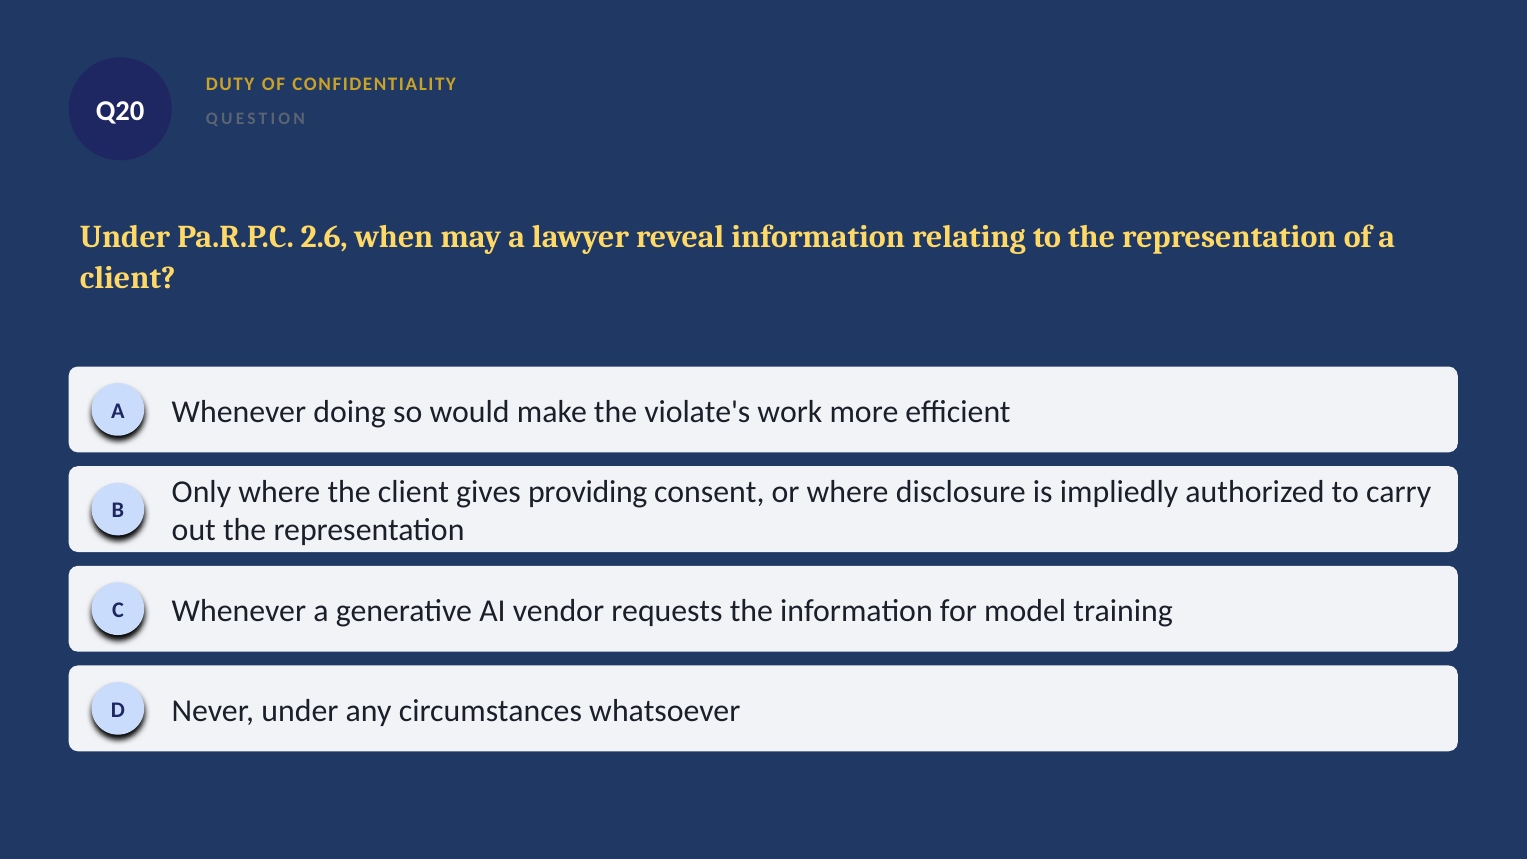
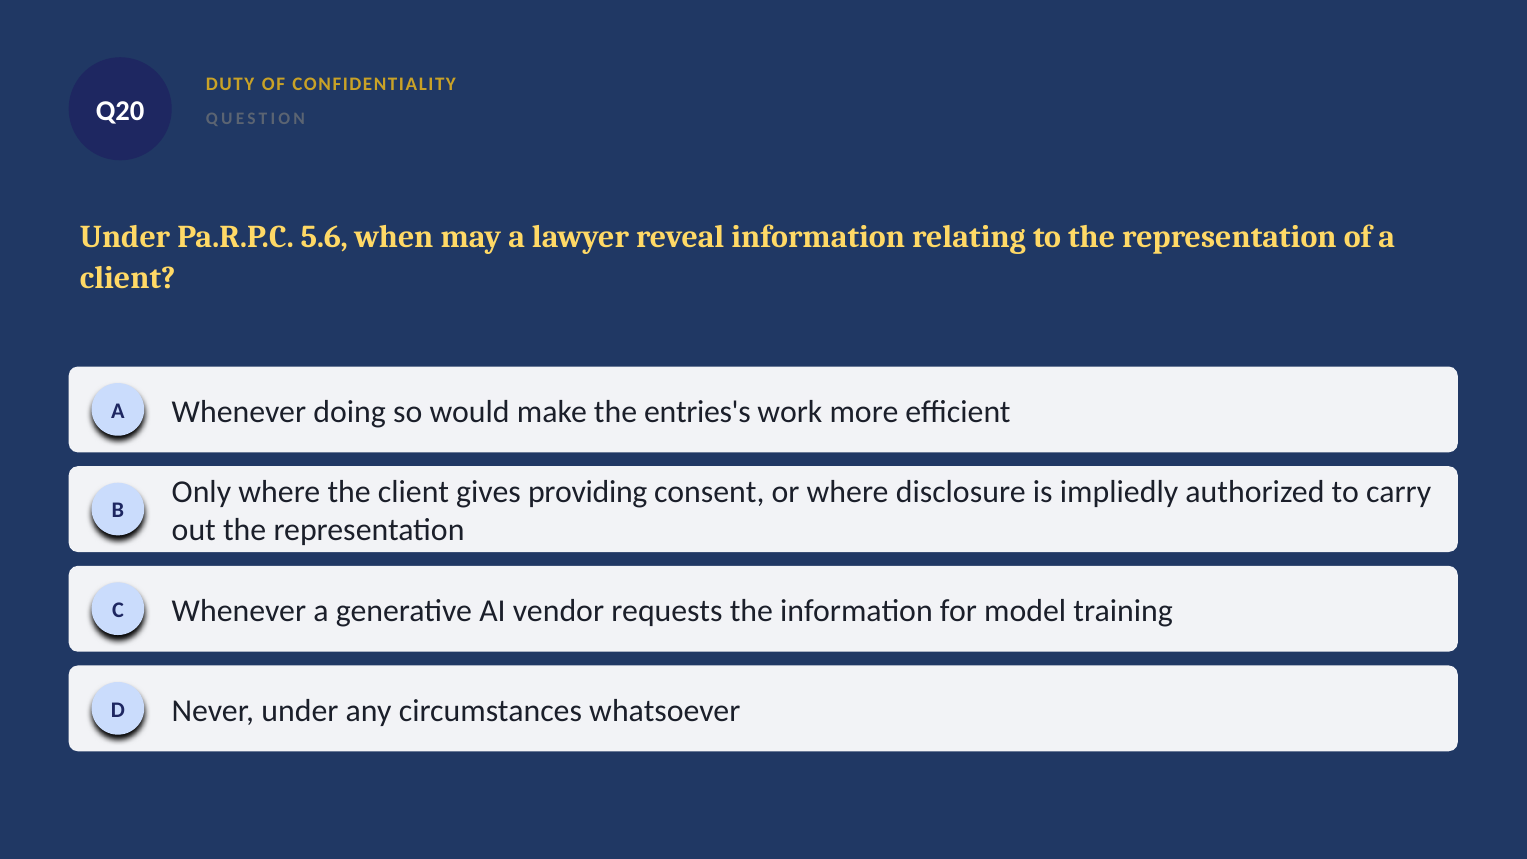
2.6: 2.6 -> 5.6 (324, 237)
violate's: violate's -> entries's (698, 412)
